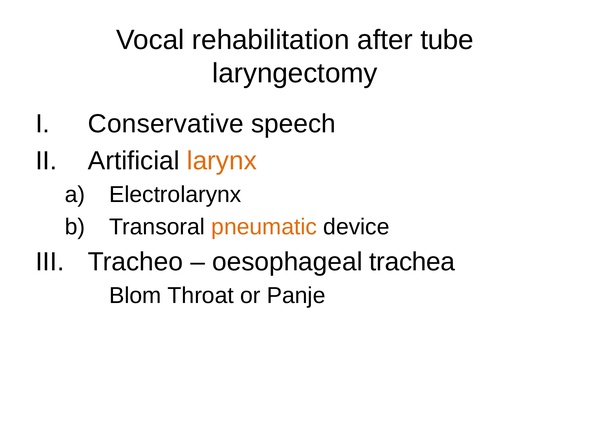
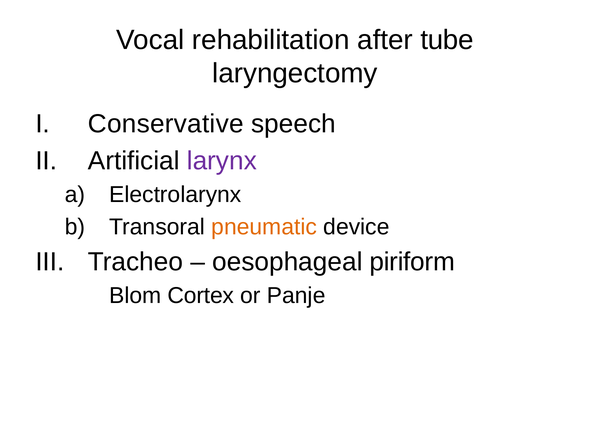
larynx colour: orange -> purple (222, 160)
trachea: trachea -> piriform (412, 262)
Throat: Throat -> Cortex (201, 295)
